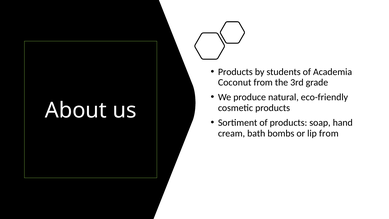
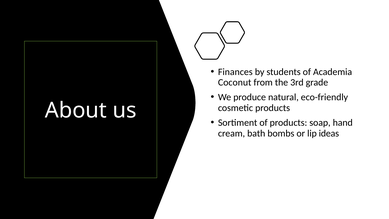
Products: Products -> Finances (235, 72)
lip from: from -> ideas (329, 133)
